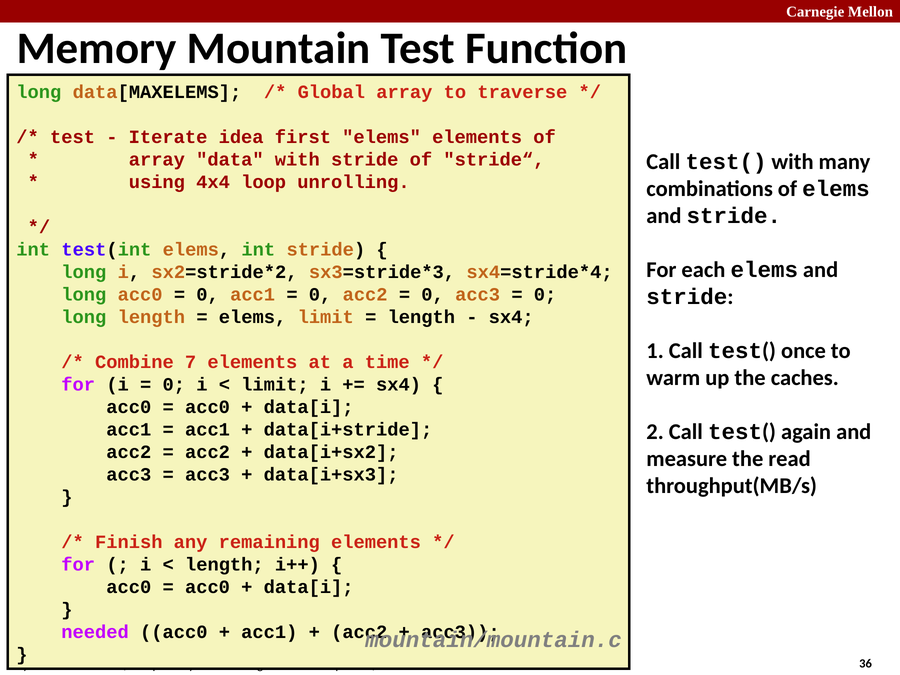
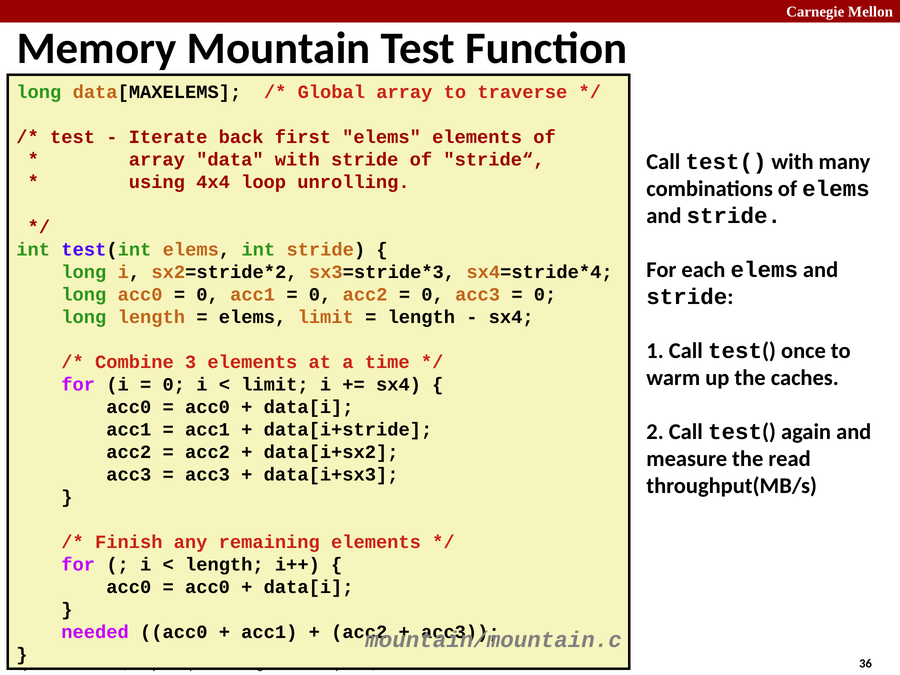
idea: idea -> back (241, 137)
7: 7 -> 3 (191, 362)
